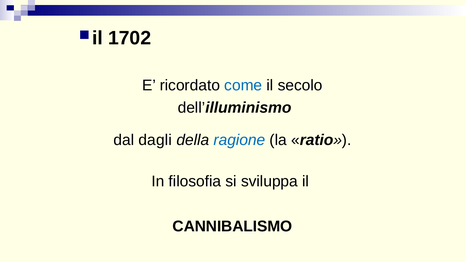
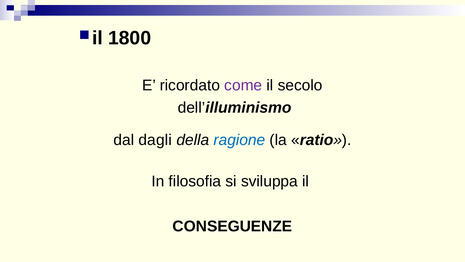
1702: 1702 -> 1800 (130, 38)
come colour: blue -> purple (243, 85)
CANNIBALISMO: CANNIBALISMO -> CONSEGUENZE (232, 226)
